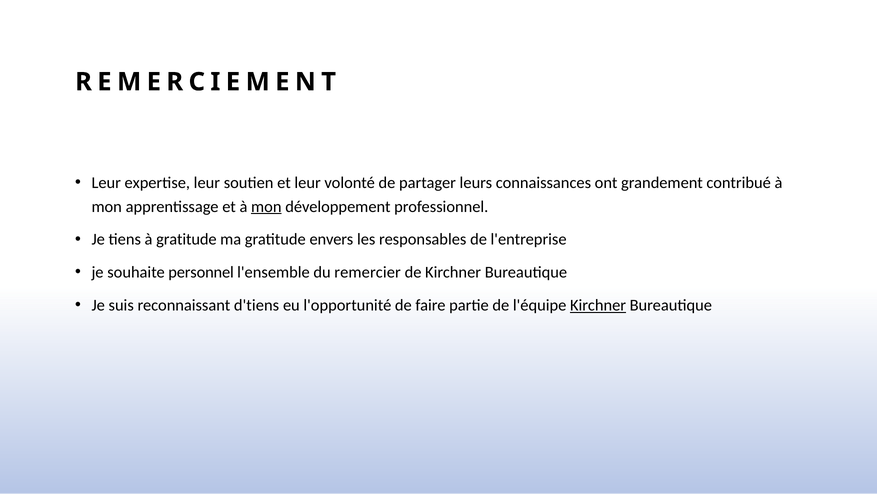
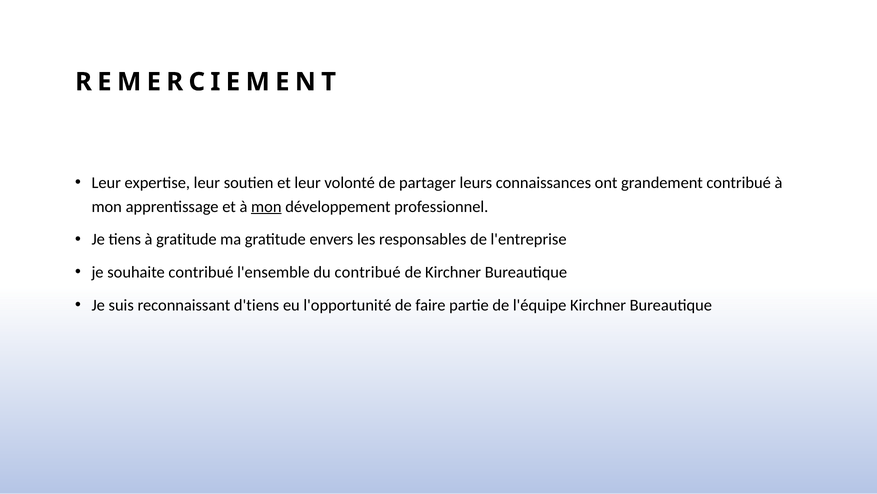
souhaite personnel: personnel -> contribué (201, 272)
du remercier: remercier -> contribué (368, 272)
Kirchner underline: present -> none (598, 305)
